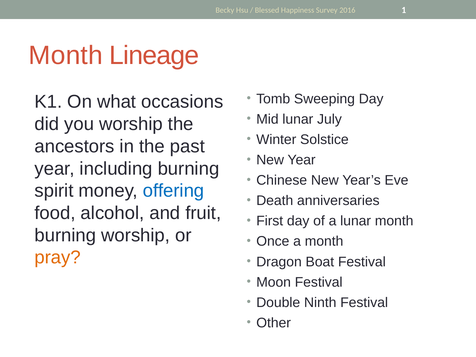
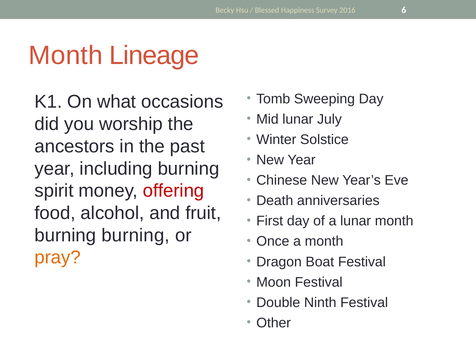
1: 1 -> 6 (404, 10)
offering colour: blue -> red (174, 191)
burning worship: worship -> burning (136, 235)
